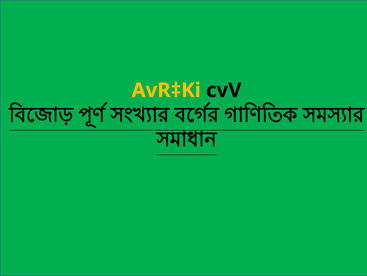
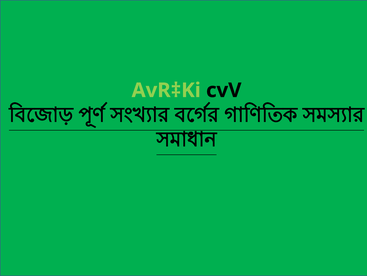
AvR‡Ki colour: yellow -> light green (166, 90)
